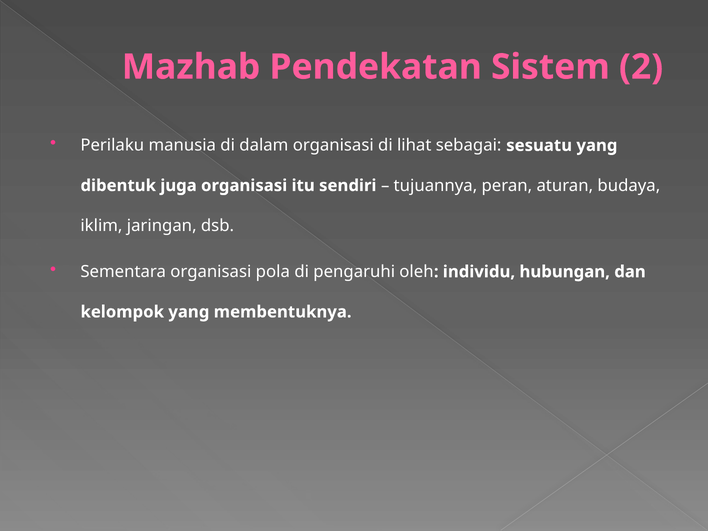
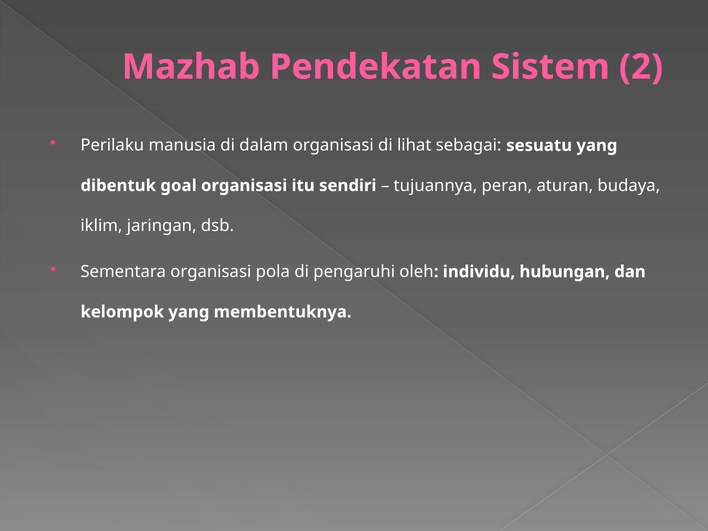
juga: juga -> goal (178, 186)
